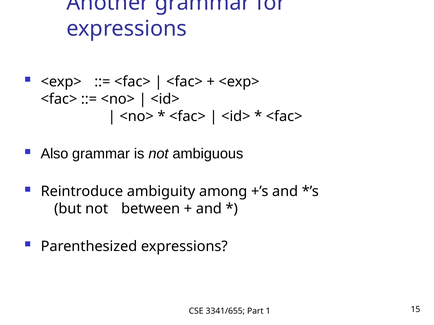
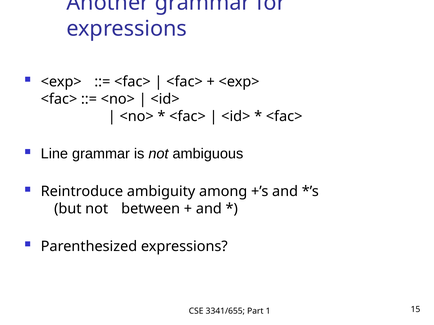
Also: Also -> Line (54, 154)
